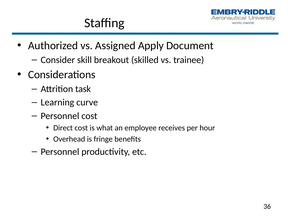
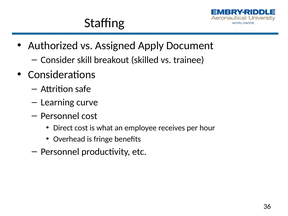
task: task -> safe (83, 89)
